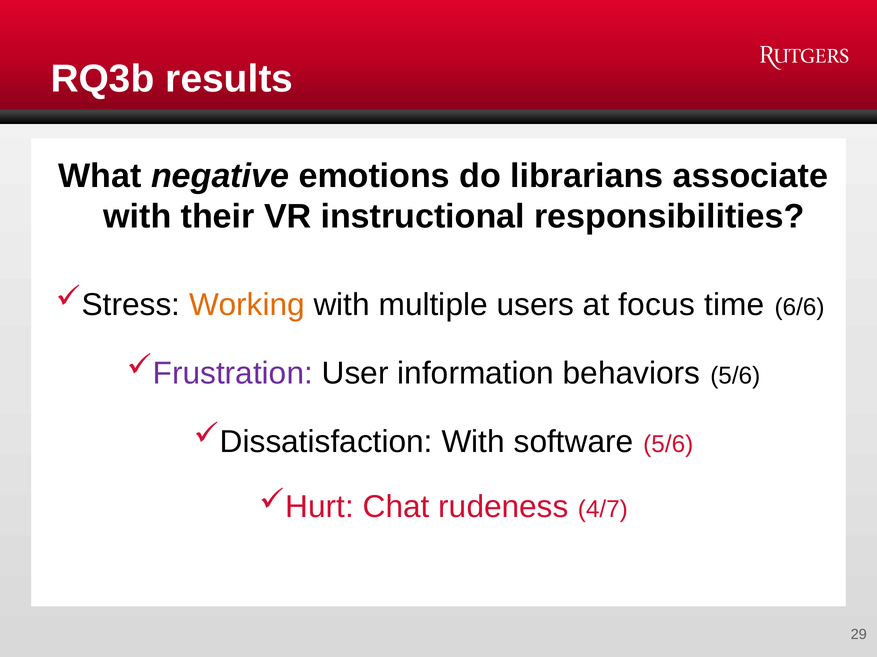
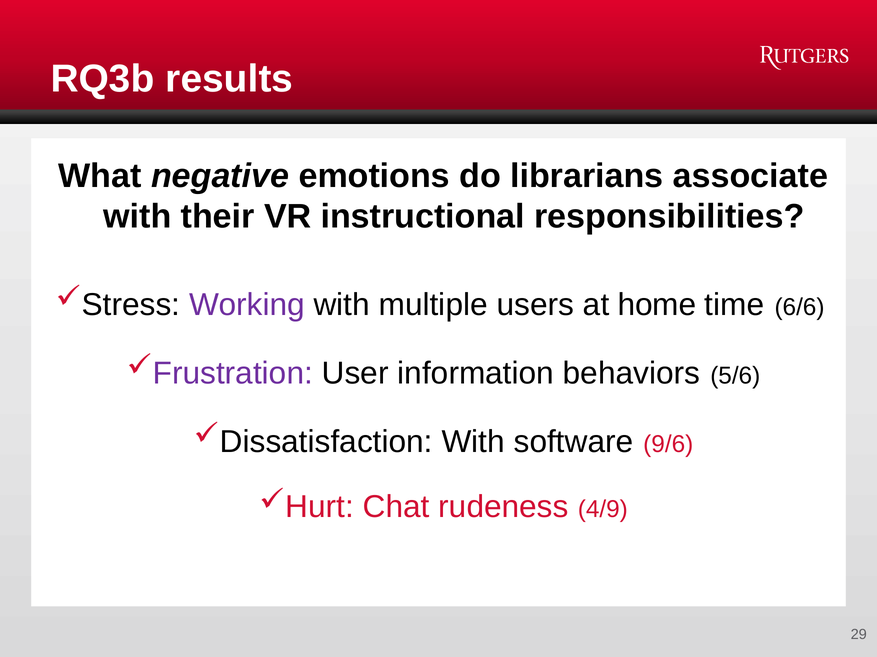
Working colour: orange -> purple (247, 305)
focus: focus -> home (657, 305)
software 5/6: 5/6 -> 9/6 (668, 445)
4/7: 4/7 -> 4/9 (603, 510)
